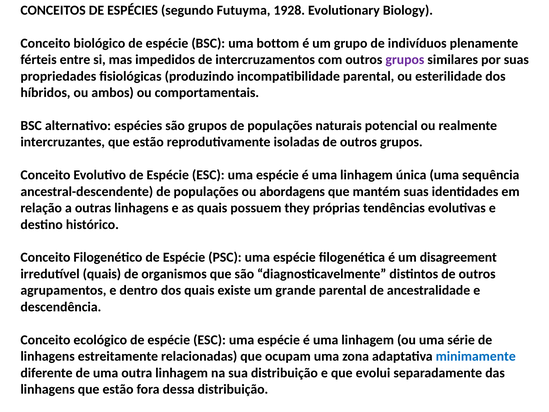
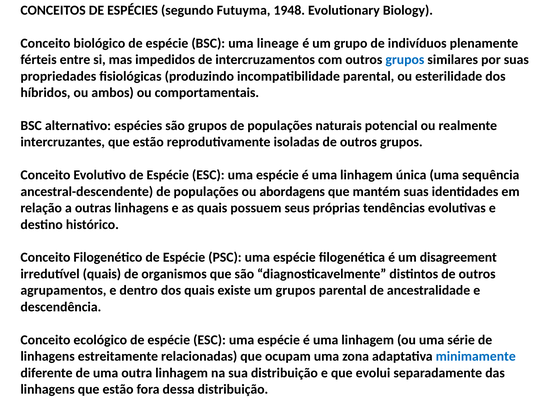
1928: 1928 -> 1948 (289, 10)
bottom: bottom -> lineage (278, 43)
grupos colour: purple -> blue (405, 60)
they: they -> seus (297, 208)
um grande: grande -> grupos (296, 290)
